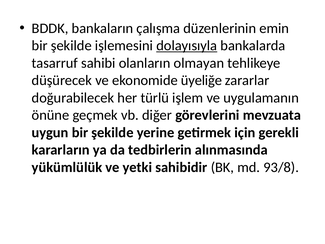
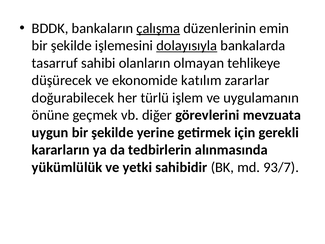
çalışma underline: none -> present (158, 28)
üyeliğe: üyeliğe -> katılım (201, 80)
93/8: 93/8 -> 93/7 (281, 167)
